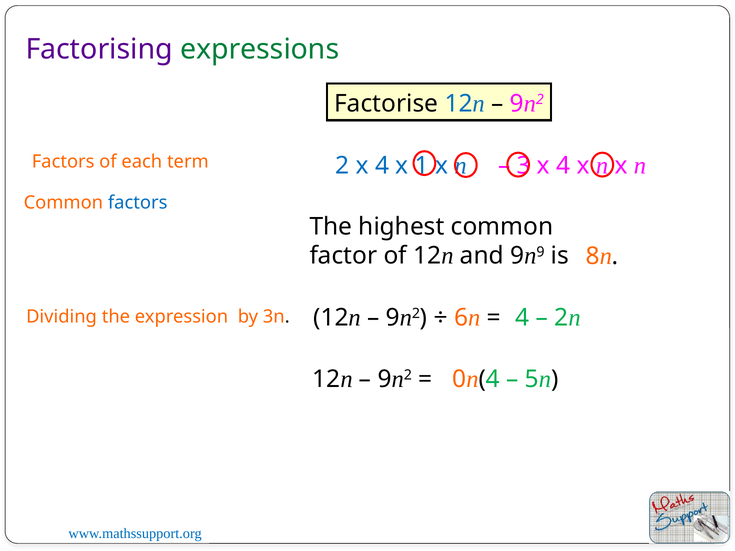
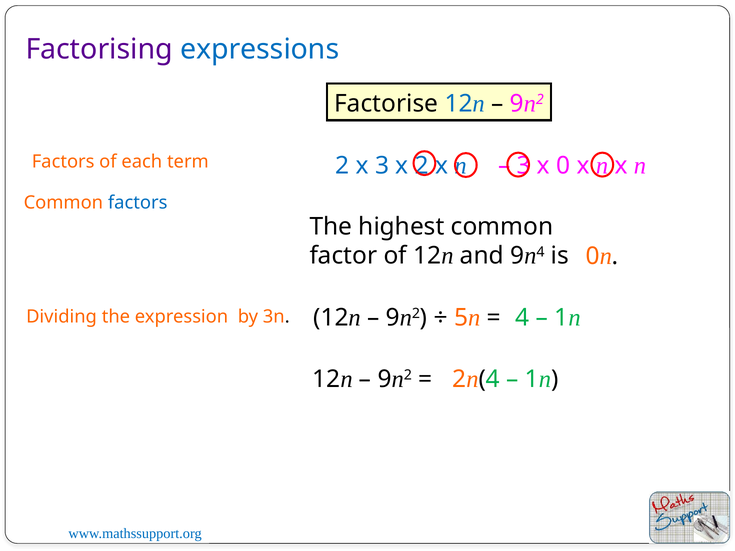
expressions colour: green -> blue (260, 49)
3 x 4: 4 -> 0 (563, 166)
2 x 4: 4 -> 3 (382, 166)
x 1: 1 -> 2 (422, 166)
9: 9 -> 4 (540, 252)
is 8: 8 -> 0 (593, 256)
6: 6 -> 5 (461, 318)
2: 2 -> 1 (561, 318)
0: 0 -> 2 (459, 379)
5: 5 -> 1 (532, 379)
